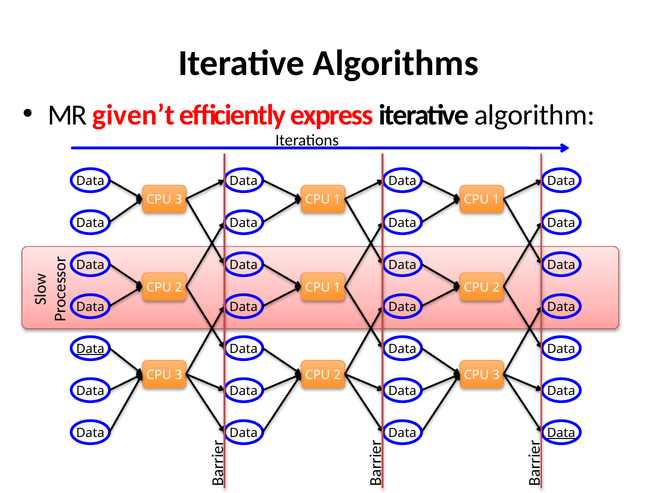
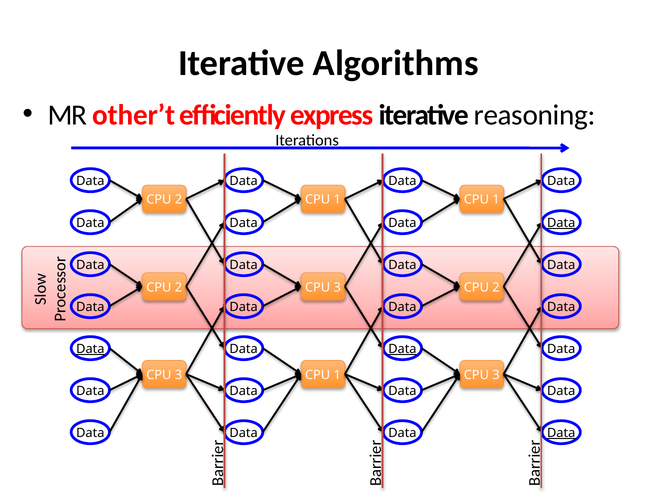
given’t: given’t -> other’t (134, 115)
algorithm: algorithm -> reasoning (535, 115)
3: 3 -> 2 (178, 200)
Data underline: none -> present (561, 223)
1: 1 -> 3 (337, 287)
Data underline: none -> present (402, 349)
2: 2 -> 1 (337, 375)
